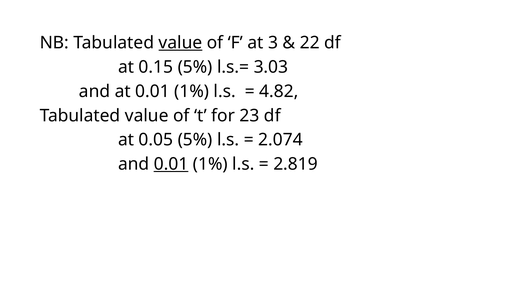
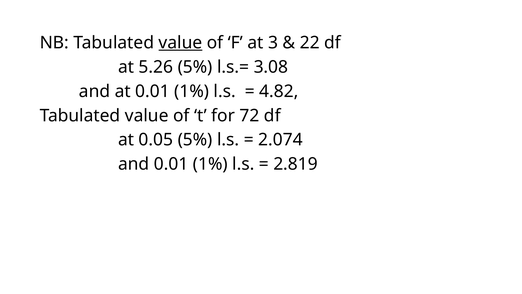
0.15: 0.15 -> 5.26 (156, 67)
3.03: 3.03 -> 3.08 (271, 67)
23: 23 -> 72 (249, 115)
0.01 underline: present -> none (171, 164)
